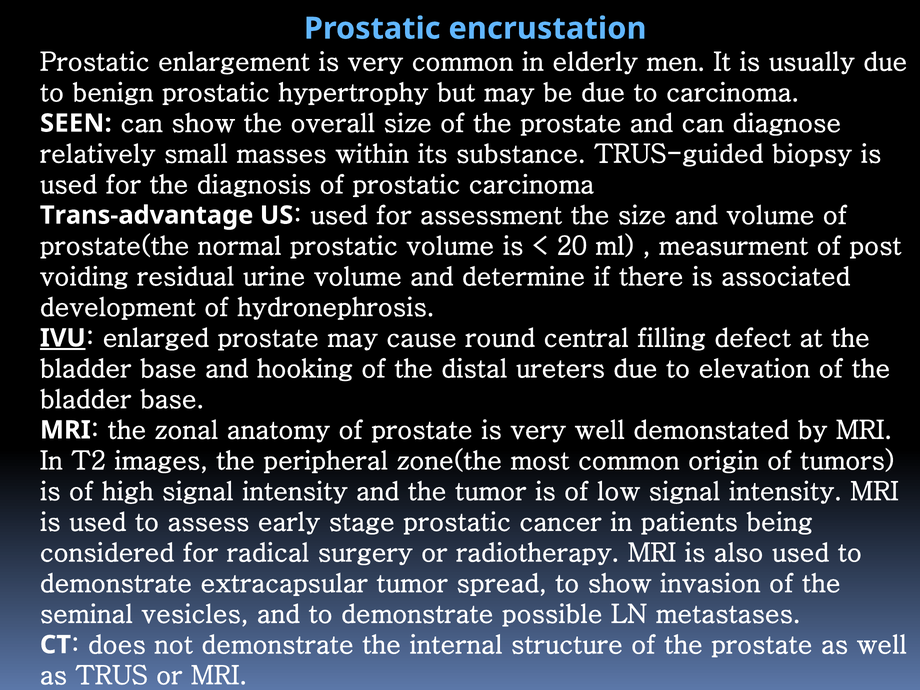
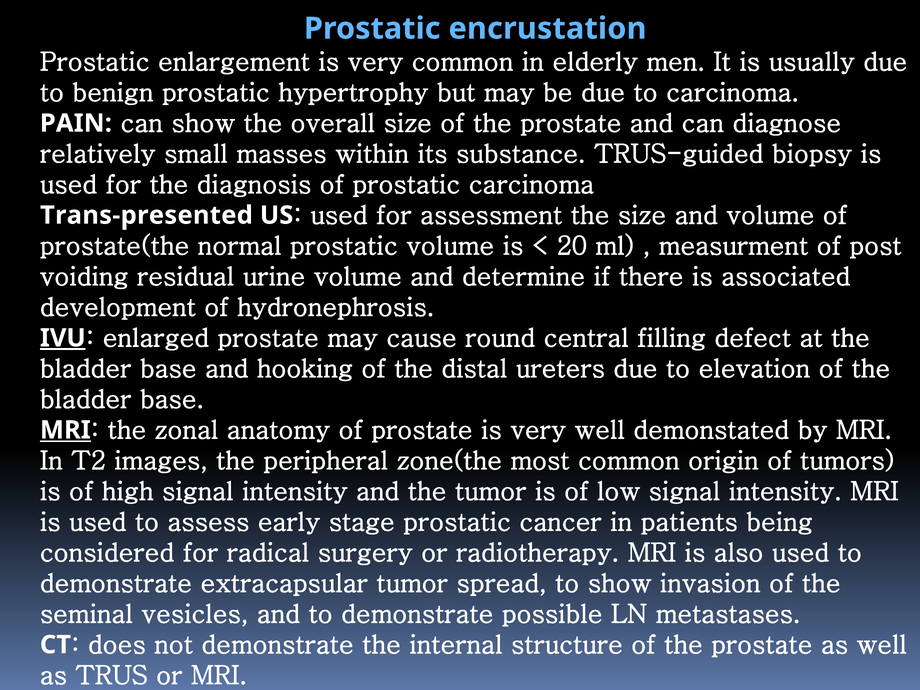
SEEN: SEEN -> PAIN (76, 123)
Trans-advantage: Trans-advantage -> Trans-presented (146, 215)
MRI underline: none -> present (65, 430)
